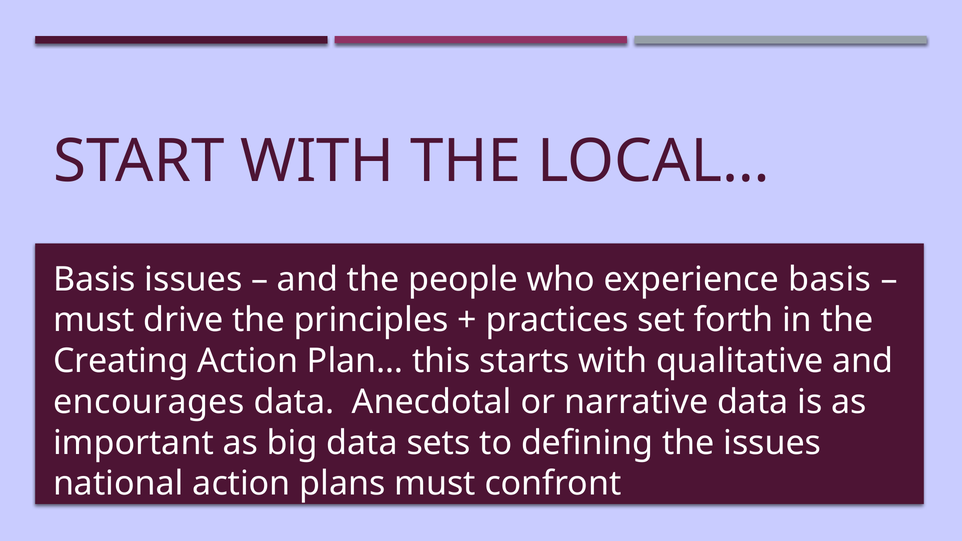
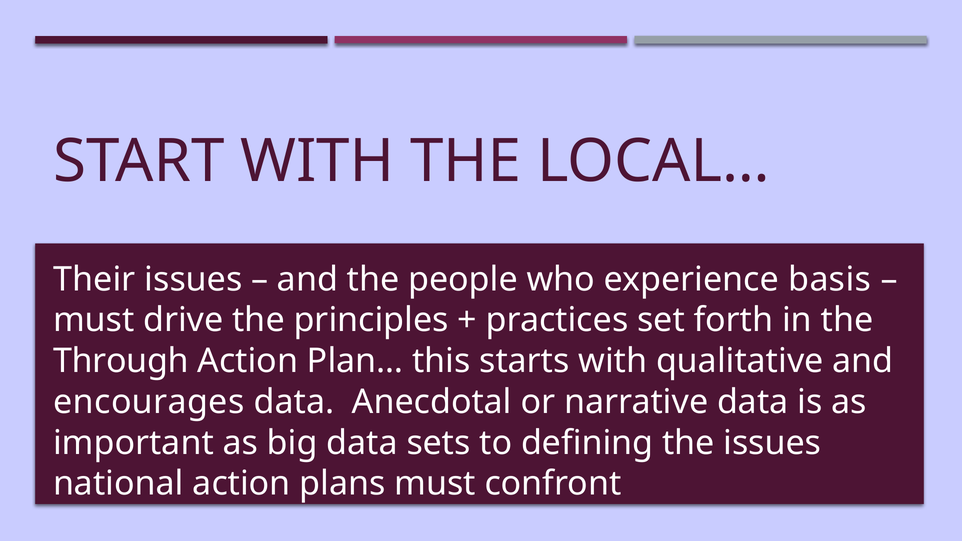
Basis: Basis -> Their (94, 279)
Creating: Creating -> Through (121, 361)
